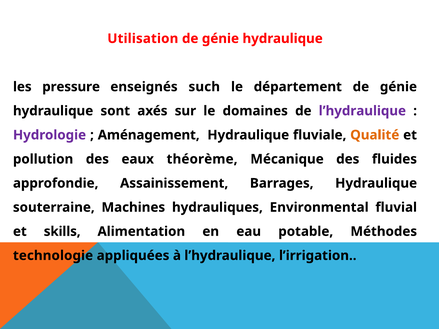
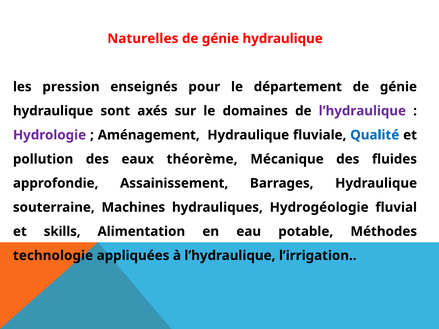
Utilisation: Utilisation -> Naturelles (143, 39)
pressure: pressure -> pression (71, 87)
such: such -> pour (204, 87)
Qualité colour: orange -> blue (375, 135)
Environmental: Environmental -> Hydrogéologie (319, 207)
